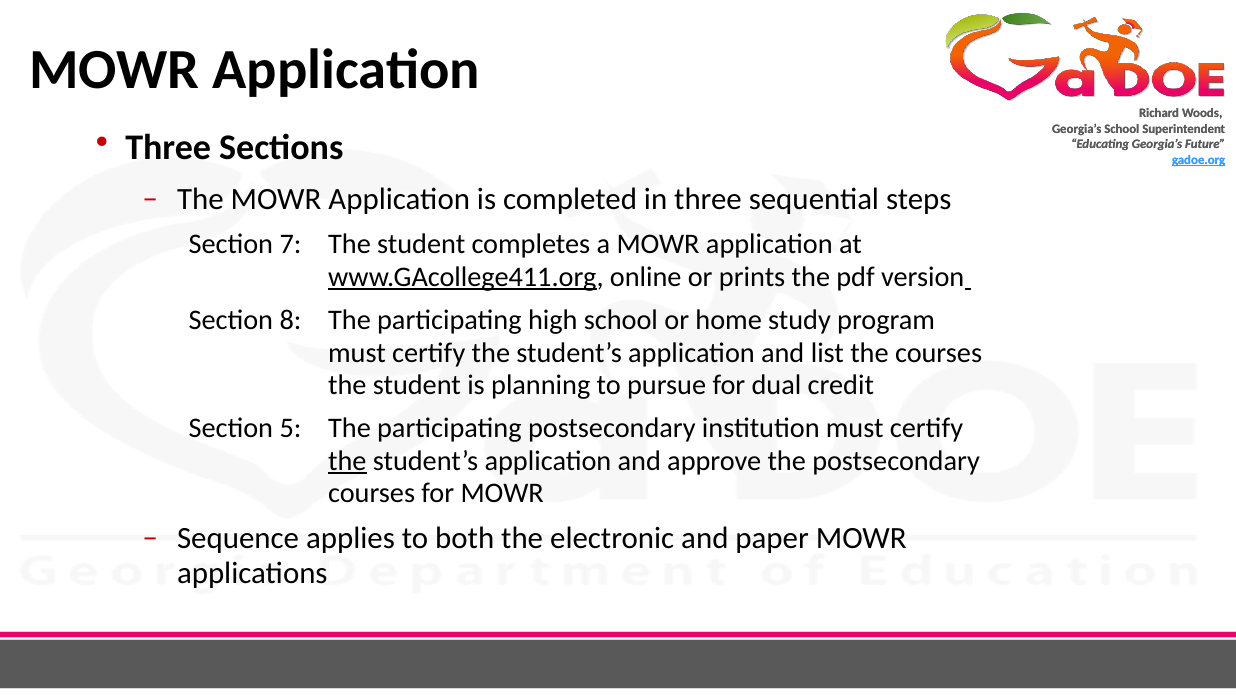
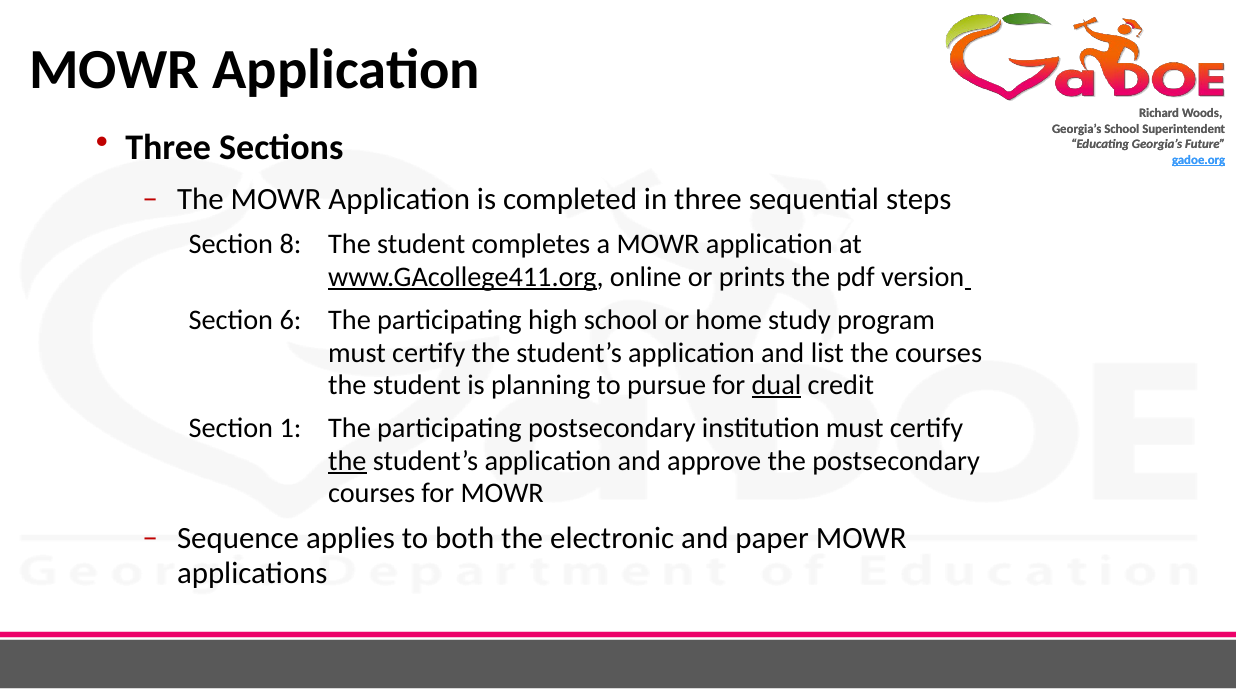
7: 7 -> 8 (290, 245)
8: 8 -> 6 (290, 321)
dual underline: none -> present (776, 385)
5: 5 -> 1 (290, 429)
